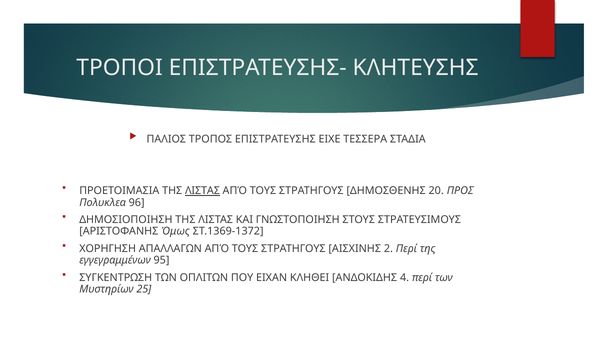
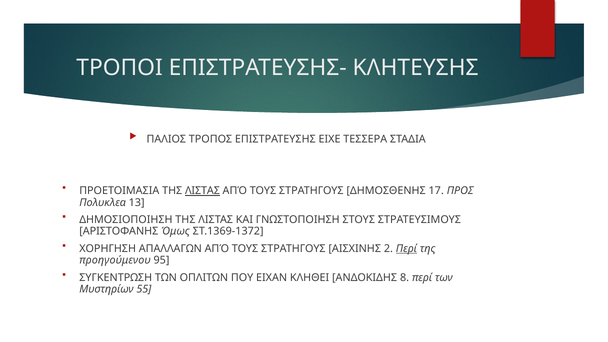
20: 20 -> 17 (436, 191)
96: 96 -> 13 (137, 202)
Περί underline: none -> present (406, 249)
εγγεγραμμένων: εγγεγραμμένων -> προηγούμενου (115, 260)
4: 4 -> 8 (405, 278)
25: 25 -> 55 (144, 289)
